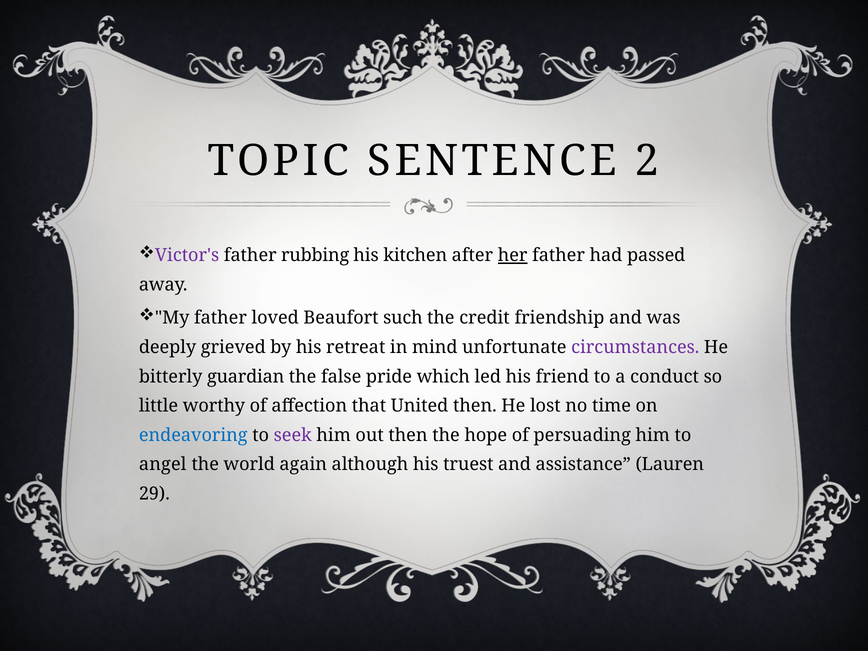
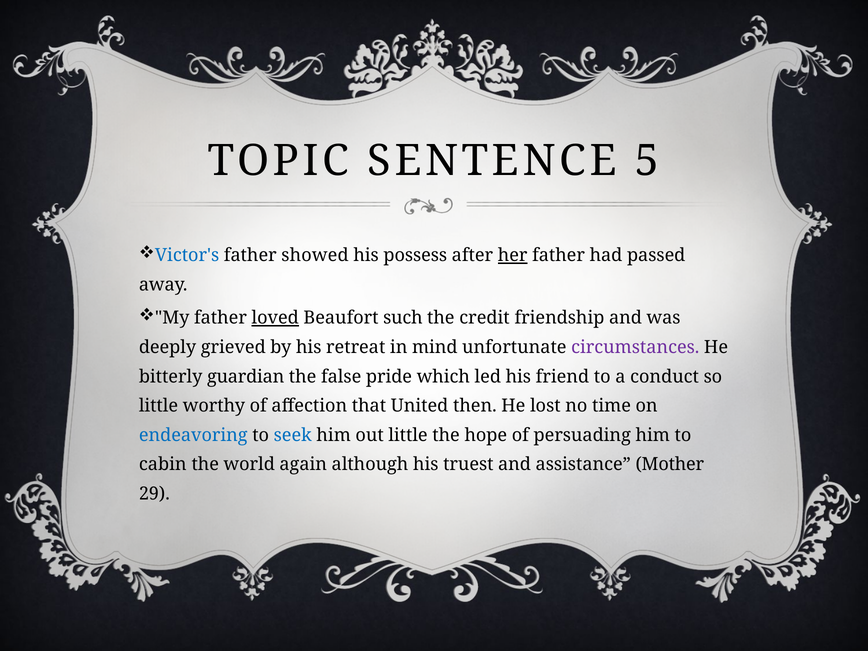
2: 2 -> 5 (647, 161)
Victor's colour: purple -> blue (187, 255)
rubbing: rubbing -> showed (315, 255)
kitchen: kitchen -> possess (415, 255)
loved underline: none -> present (275, 318)
seek colour: purple -> blue (293, 435)
out then: then -> little (408, 435)
angel: angel -> cabin (163, 464)
Lauren: Lauren -> Mother (670, 464)
